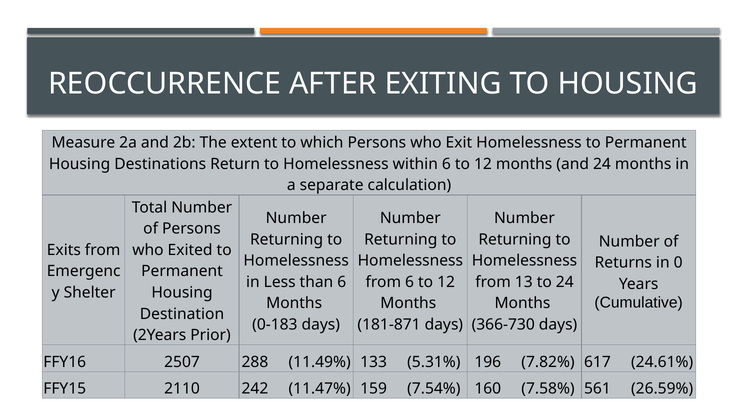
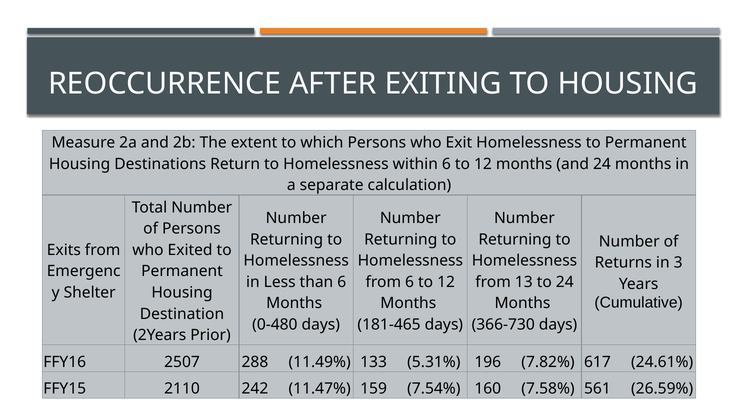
0: 0 -> 3 (678, 263)
0-183: 0-183 -> 0-480 (275, 325)
181-871: 181-871 -> 181-465 (389, 325)
